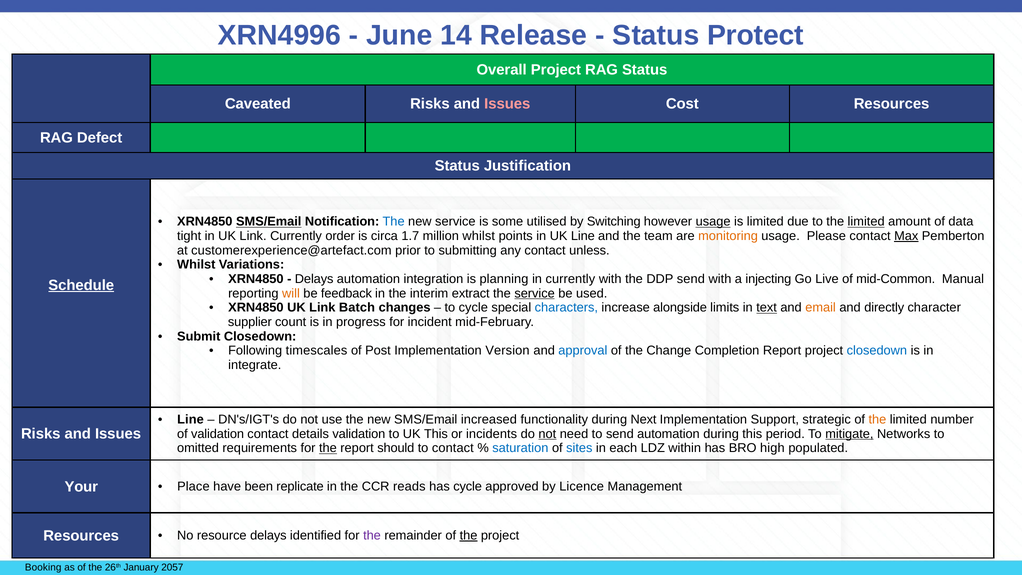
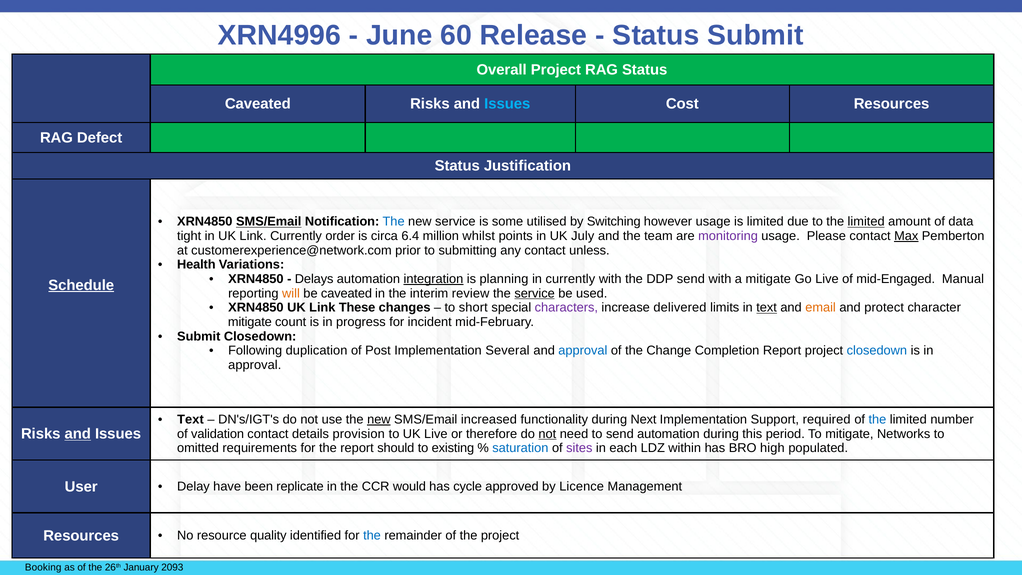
14: 14 -> 60 (456, 35)
Status Protect: Protect -> Submit (755, 35)
Issues colour: pink -> light blue (507, 104)
usage underline: present -> none (713, 222)
1.7: 1.7 -> 6.4 (410, 236)
UK Line: Line -> July (583, 236)
monitoring colour: orange -> purple (728, 236)
customerexperience@artefact.com: customerexperience@artefact.com -> customerexperience@network.com (291, 250)
Whilst: Whilst -> Health (196, 265)
integration underline: none -> present (433, 279)
a injecting: injecting -> mitigate (768, 279)
mid-Common: mid-Common -> mid-Engaged (896, 279)
be feedback: feedback -> caveated (347, 293)
extract: extract -> review (471, 293)
Batch: Batch -> These (357, 308)
to cycle: cycle -> short (473, 308)
characters colour: blue -> purple (566, 308)
alongside: alongside -> delivered (680, 308)
directly: directly -> protect (884, 308)
supplier: supplier -> mitigate (250, 322)
timescales: timescales -> duplication (317, 351)
Version: Version -> Several (508, 351)
integrate: integrate -> approval (255, 365)
Line: Line -> Text (190, 419)
new underline: none -> present (379, 419)
strategic: strategic -> required (827, 419)
the colour: orange -> blue (877, 419)
and underline: none -> present (78, 434)
details validation: validation -> provision (359, 434)
UK This: This -> Live (436, 434)
incidents: incidents -> therefore (492, 434)
mitigate underline: present -> none (849, 434)
the underline: present -> none (328, 448)
to contact: contact -> existing (453, 448)
sites colour: blue -> purple (579, 448)
Your: Your -> User (81, 487)
Place: Place -> Delay (193, 487)
reads: reads -> would (409, 487)
resource delays: delays -> quality (268, 535)
the colour: purple -> blue (372, 535)
the underline: present -> none (469, 535)
2057: 2057 -> 2093 (172, 568)
